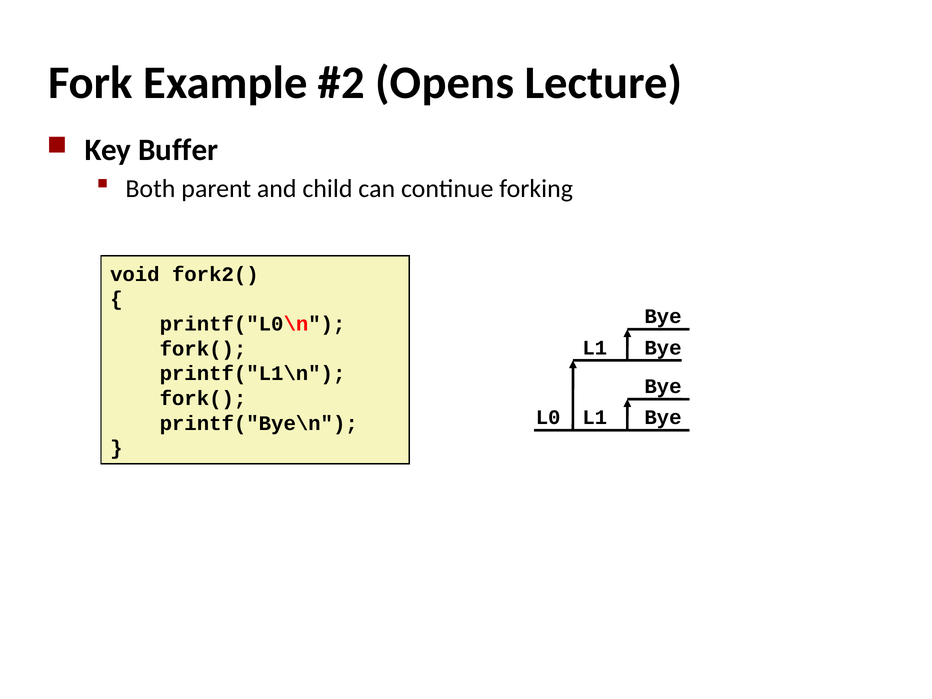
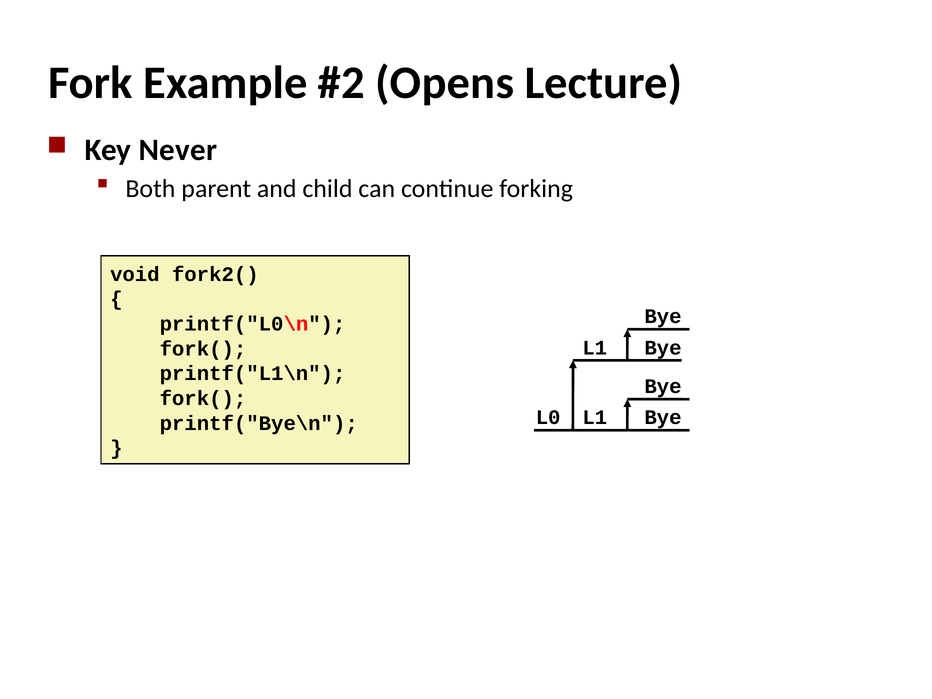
Buffer: Buffer -> Never (178, 150)
